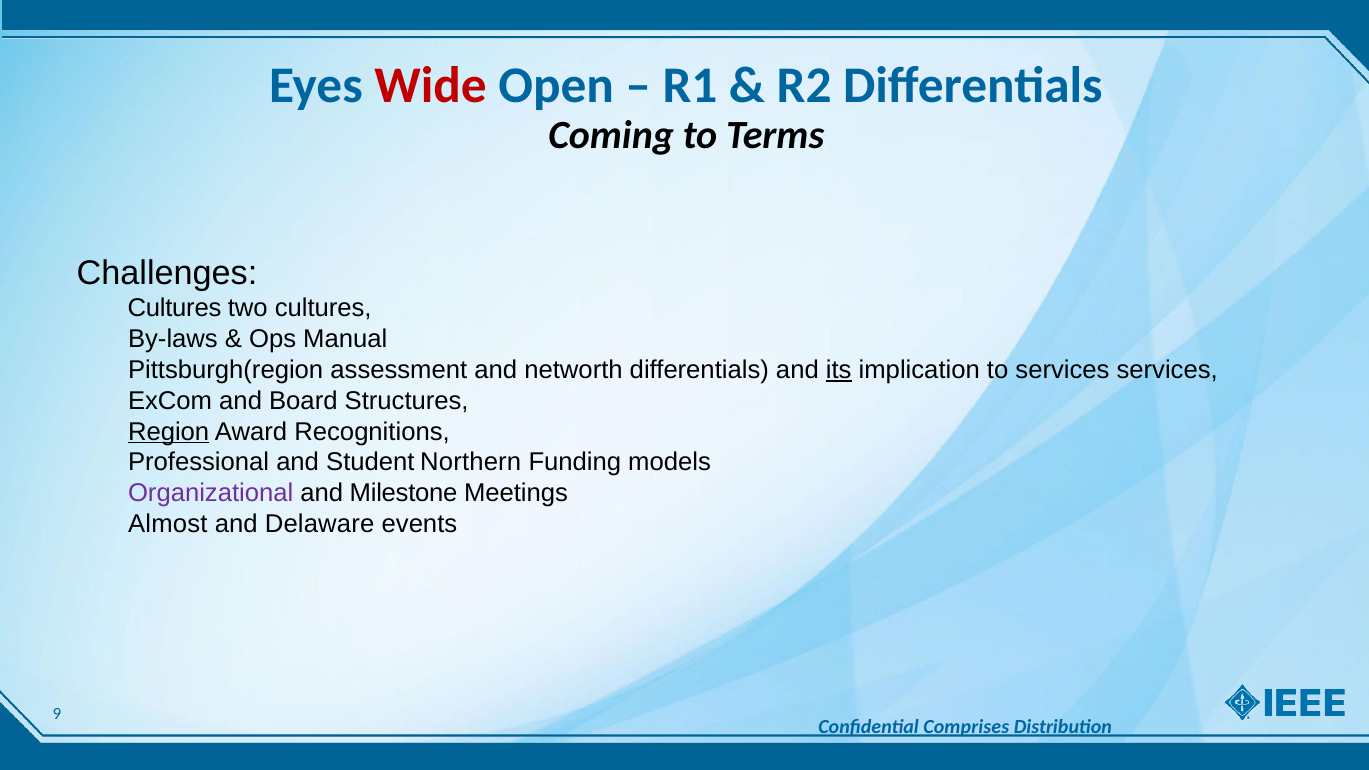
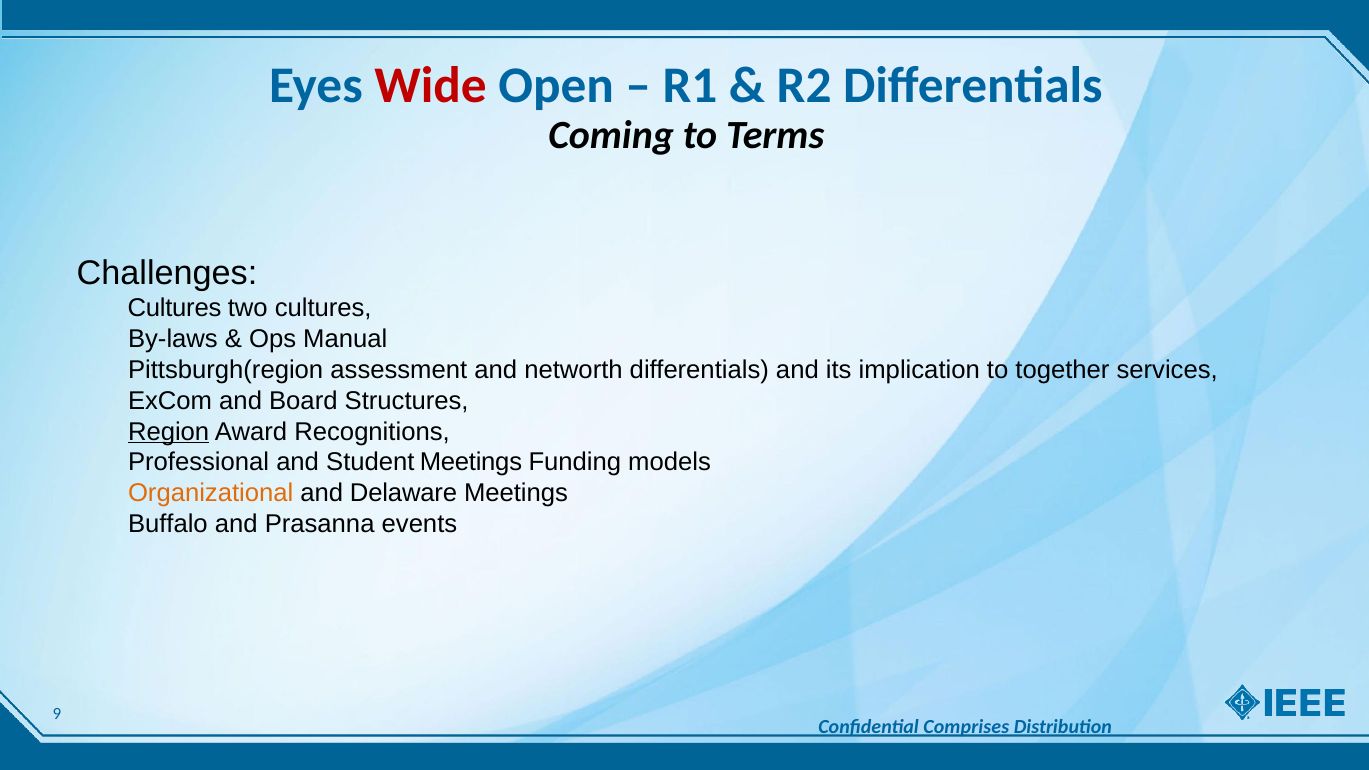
its underline: present -> none (839, 370)
to services: services -> together (1062, 370)
Student Northern: Northern -> Meetings (471, 462)
Organizational colour: purple -> orange (211, 493)
Milestone: Milestone -> Delaware (404, 493)
Almost: Almost -> Buffalo (168, 524)
Delaware: Delaware -> Prasanna (320, 524)
